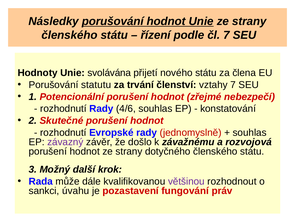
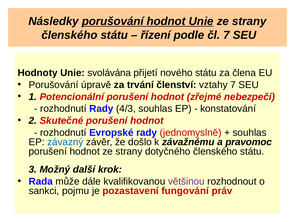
statutu: statutu -> úpravě (96, 85)
4/6: 4/6 -> 4/3 (126, 108)
závazný colour: purple -> blue (65, 142)
rozvojová: rozvojová -> pravomoc (249, 142)
úvahu: úvahu -> pojmu (76, 190)
